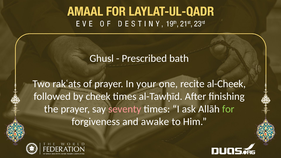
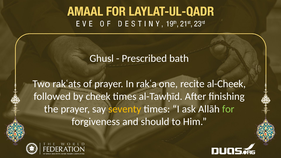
your: your -> rakʿa (146, 84)
seventy colour: pink -> yellow (125, 109)
awake: awake -> should (155, 122)
